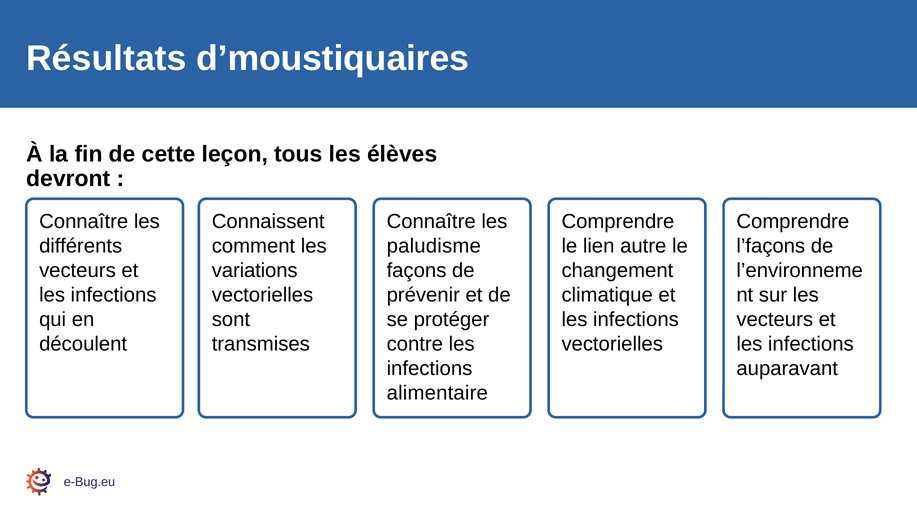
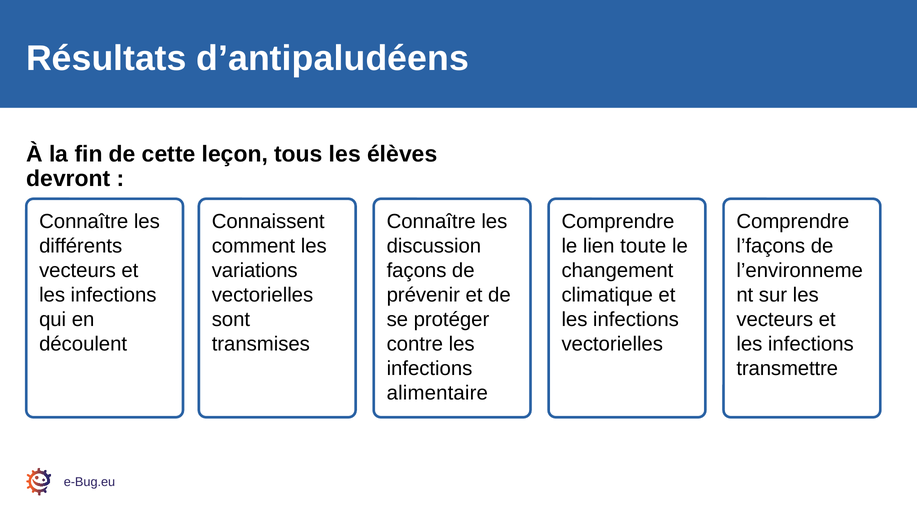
d’moustiquaires: d’moustiquaires -> d’antipaludéens (333, 59)
paludisme: paludisme -> discussion (434, 246)
autre: autre -> toute (643, 246)
auparavant: auparavant -> transmettre (787, 368)
